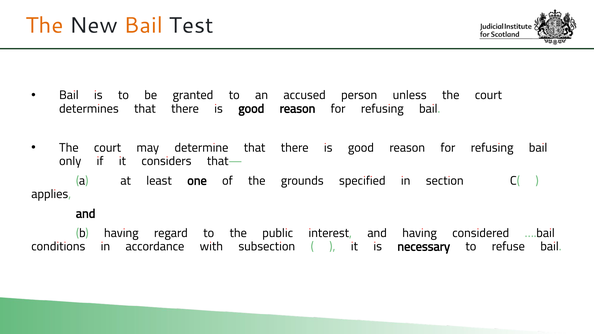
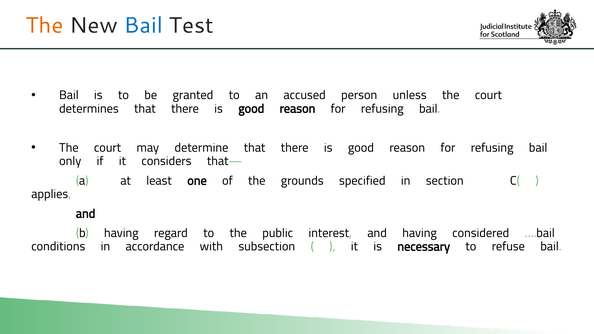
Bail colour: orange -> blue (143, 25)
